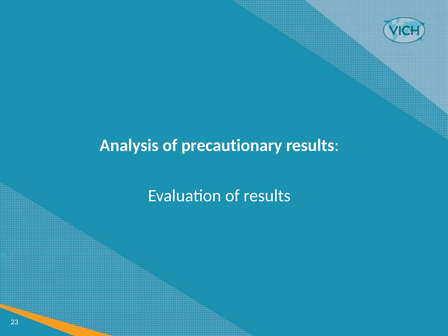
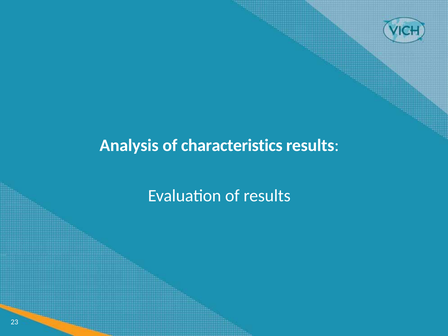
precautionary: precautionary -> characteristics (232, 145)
